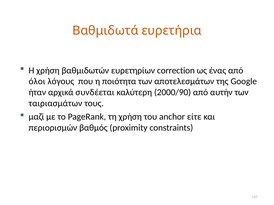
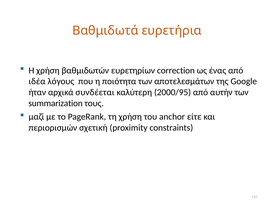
όλοι: όλοι -> ιδέα (37, 82)
2000/90: 2000/90 -> 2000/95 (173, 92)
ταιριασμάτων: ταιριασμάτων -> summarization (56, 103)
βαθμός: βαθμός -> σχετική (93, 128)
